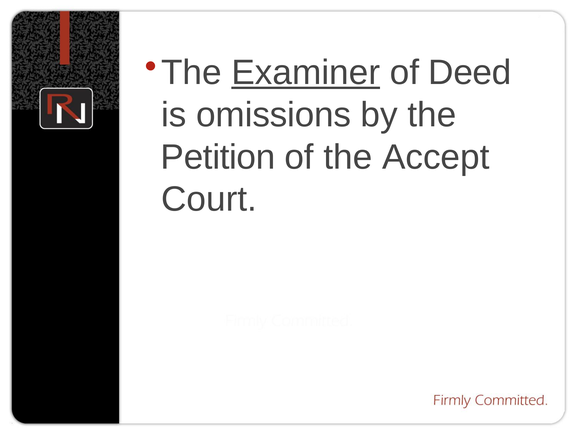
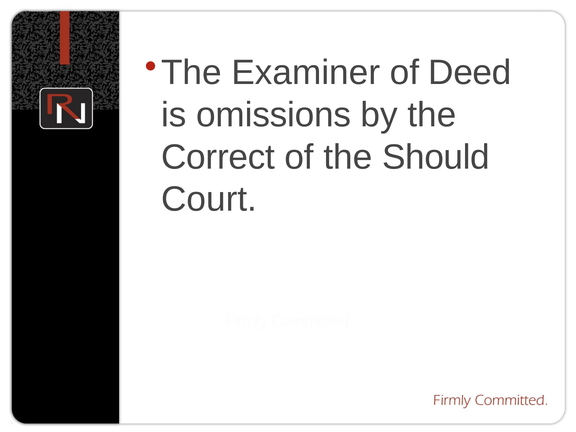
Examiner underline: present -> none (306, 73)
Petition: Petition -> Correct (218, 157)
Accept: Accept -> Should (436, 157)
